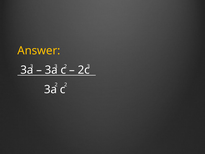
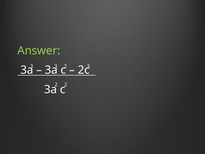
Answer colour: yellow -> light green (39, 51)
